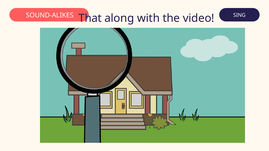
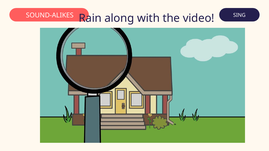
That: That -> Rain (90, 18)
